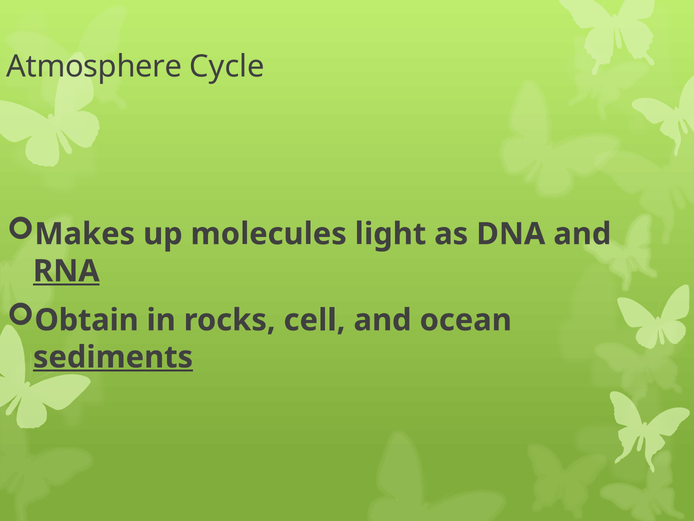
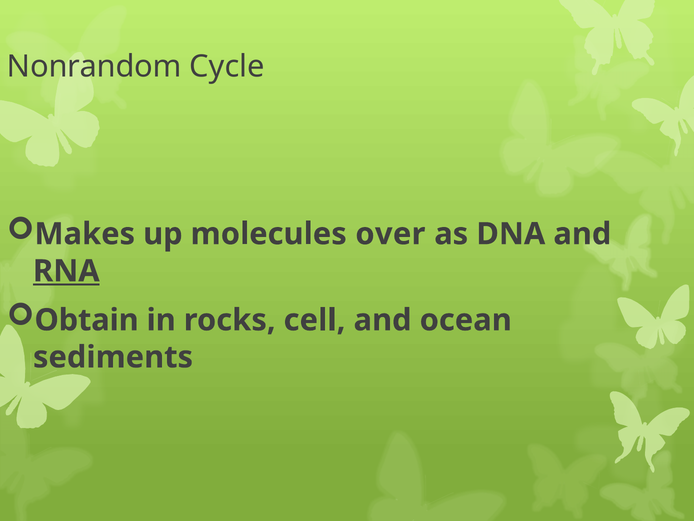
Atmosphere: Atmosphere -> Nonrandom (94, 66)
light: light -> over (390, 234)
sediments underline: present -> none (113, 357)
